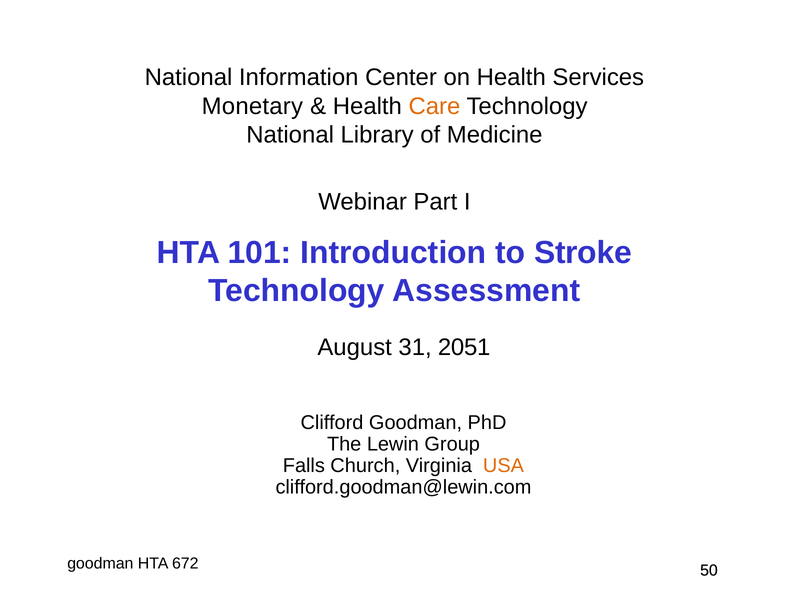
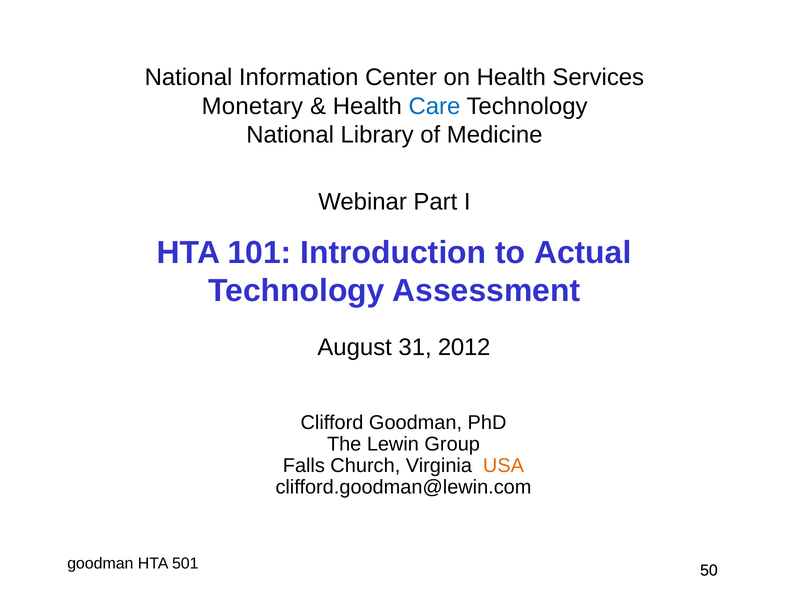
Care colour: orange -> blue (434, 106)
Stroke: Stroke -> Actual (583, 252)
2051: 2051 -> 2012 (464, 347)
672: 672 -> 501 (185, 563)
